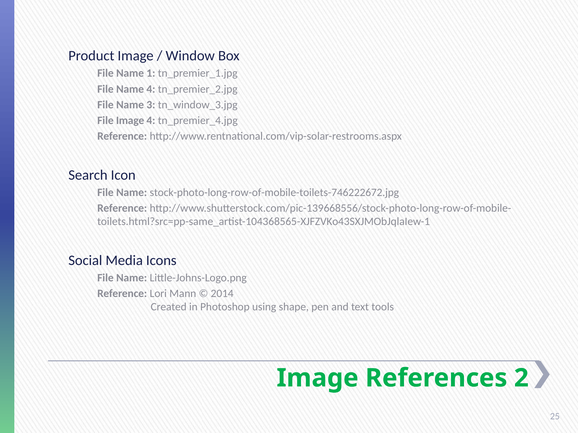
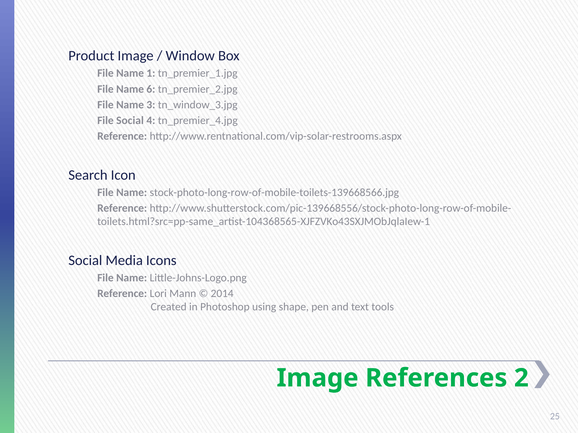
Name 4: 4 -> 6 (151, 89)
File Image: Image -> Social (130, 121)
stock-photo-long-row-of-mobile-toilets-746222672.jpg: stock-photo-long-row-of-mobile-toilets-746222672.jpg -> stock-photo-long-row-of-mobile-toilets-139668566.jpg (274, 193)
